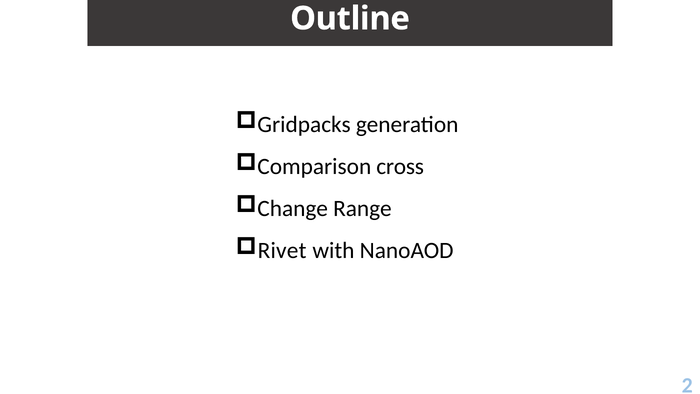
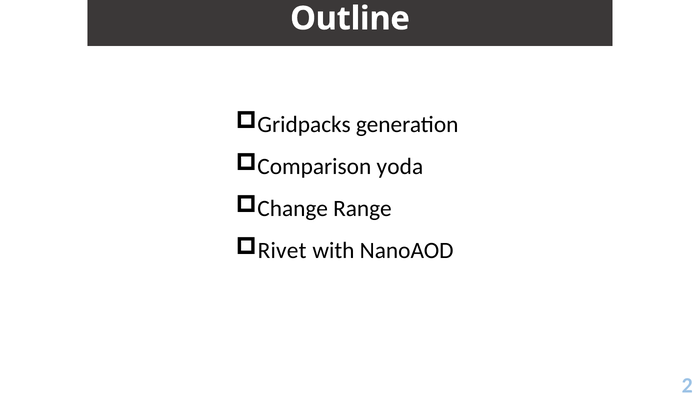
cross: cross -> yoda (400, 166)
